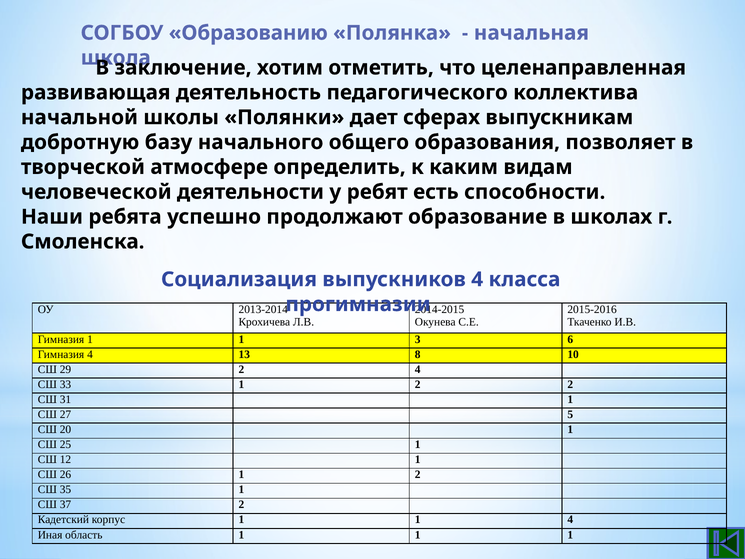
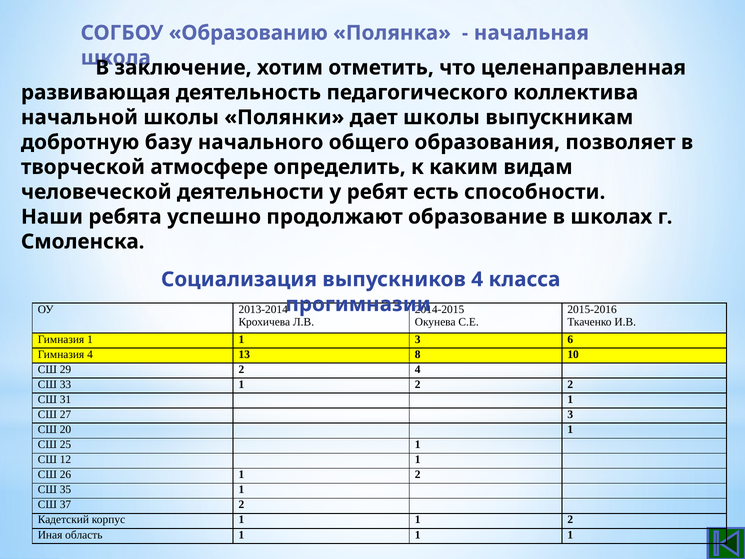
дает сферах: сферах -> школы (441, 117)
27 5: 5 -> 3 (570, 414)
1 1 4: 4 -> 2 (570, 520)
